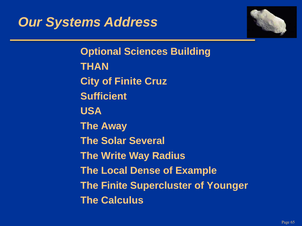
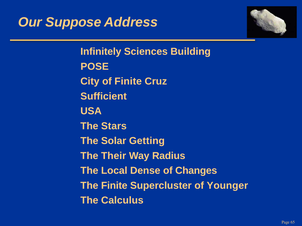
Systems: Systems -> Suppose (73, 22)
Optional: Optional -> Infinitely (101, 52)
THAN: THAN -> POSE (95, 67)
Away: Away -> Stars (114, 126)
Several: Several -> Getting (147, 141)
Write: Write -> Their (114, 156)
Example: Example -> Changes (196, 171)
